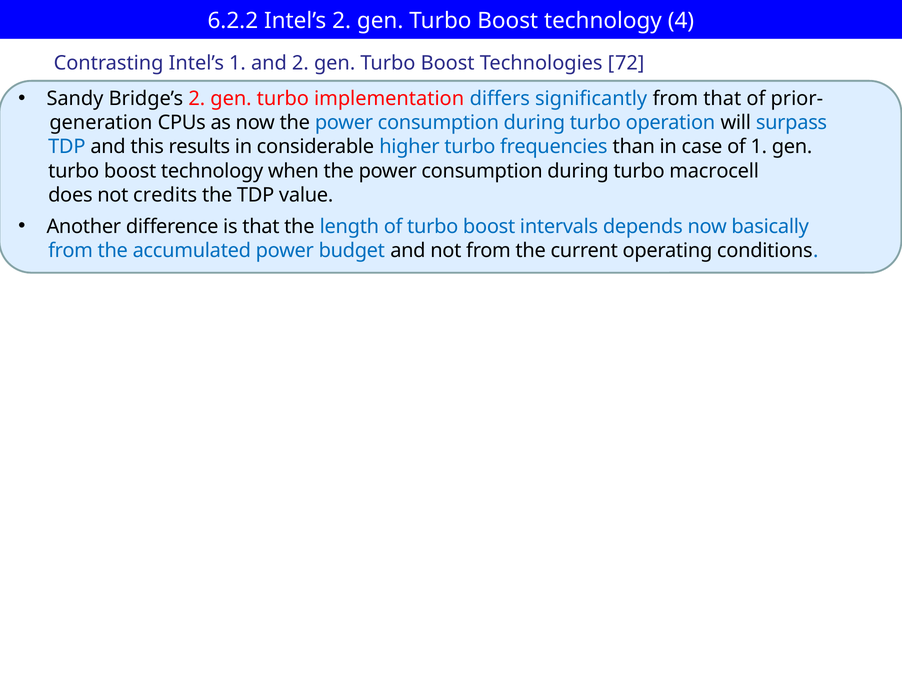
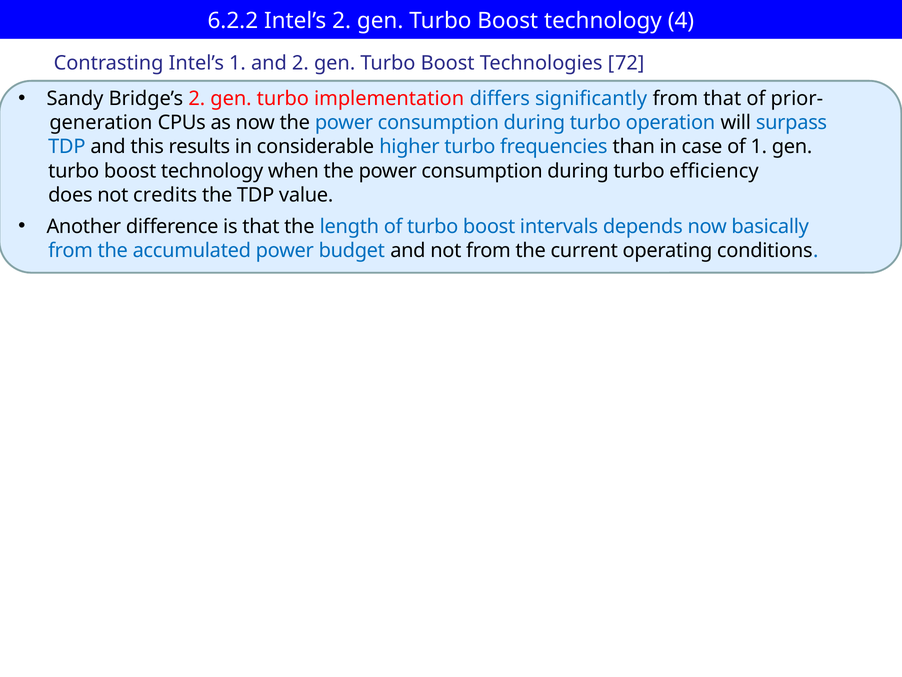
macrocell: macrocell -> efficiency (714, 171)
